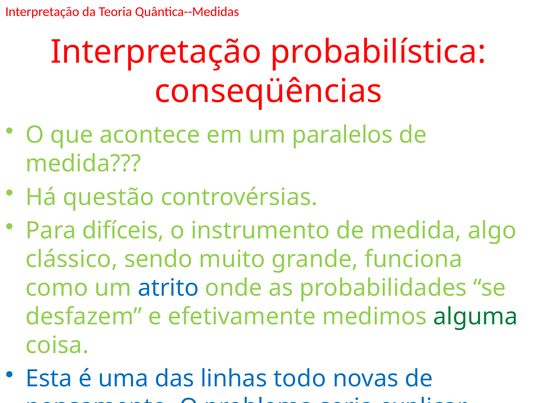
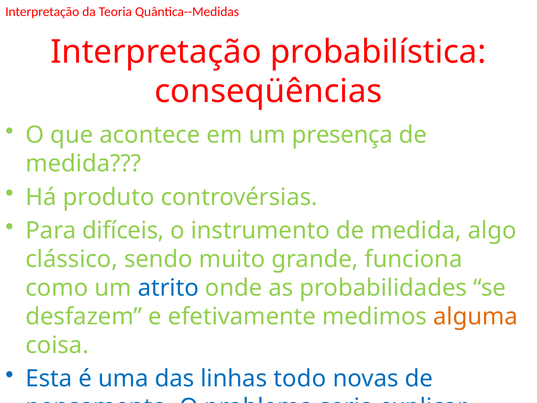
paralelos: paralelos -> presença (342, 135)
questão: questão -> produto (109, 197)
alguma colour: green -> orange (476, 316)
